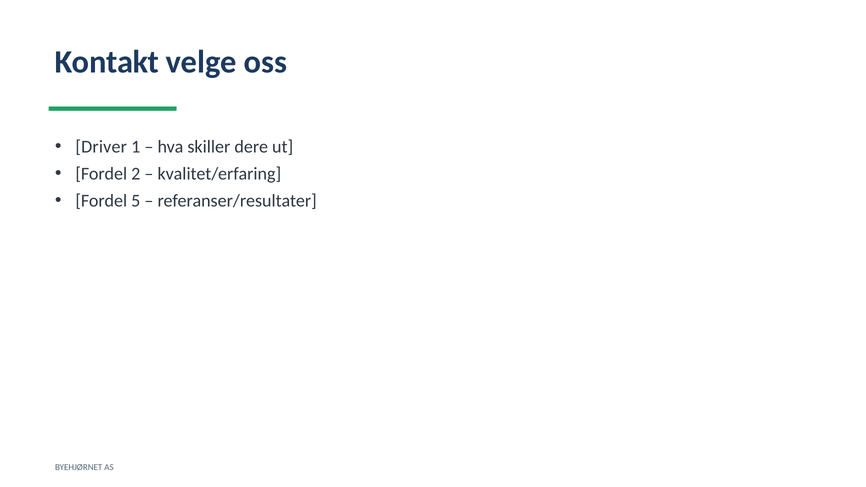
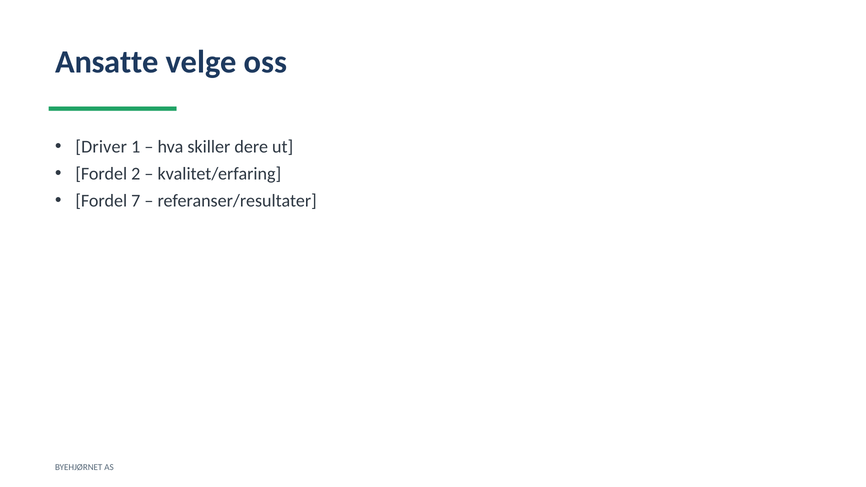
Kontakt: Kontakt -> Ansatte (107, 62)
5: 5 -> 7 (136, 201)
